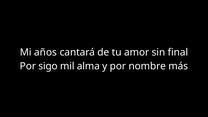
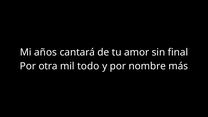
sigo: sigo -> otra (48, 66)
alma: alma -> todo (88, 66)
